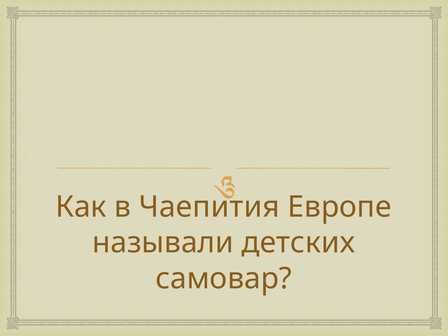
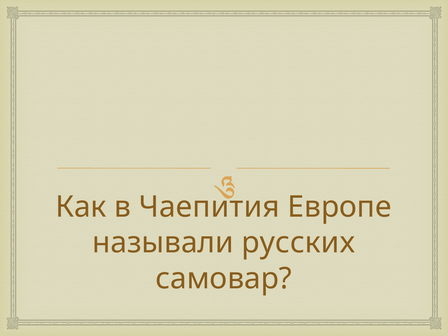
детских: детских -> русских (298, 243)
